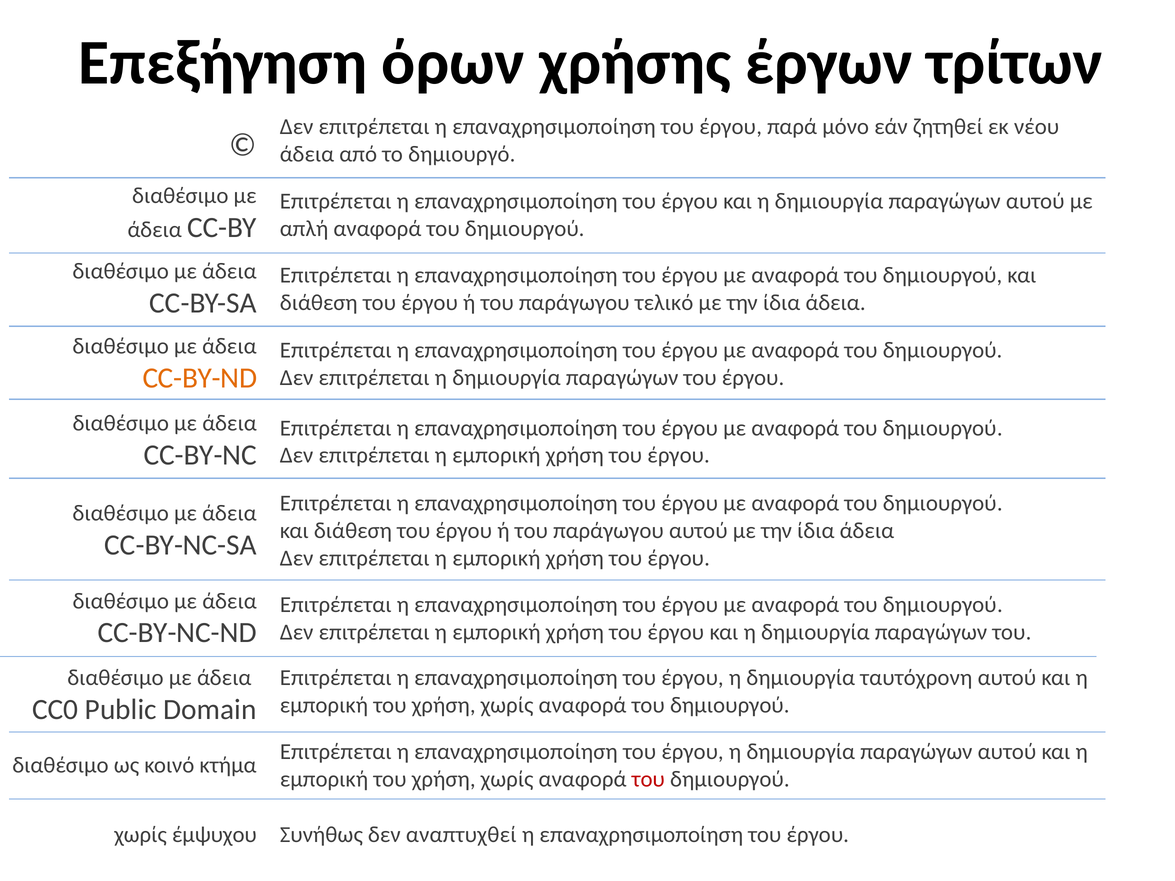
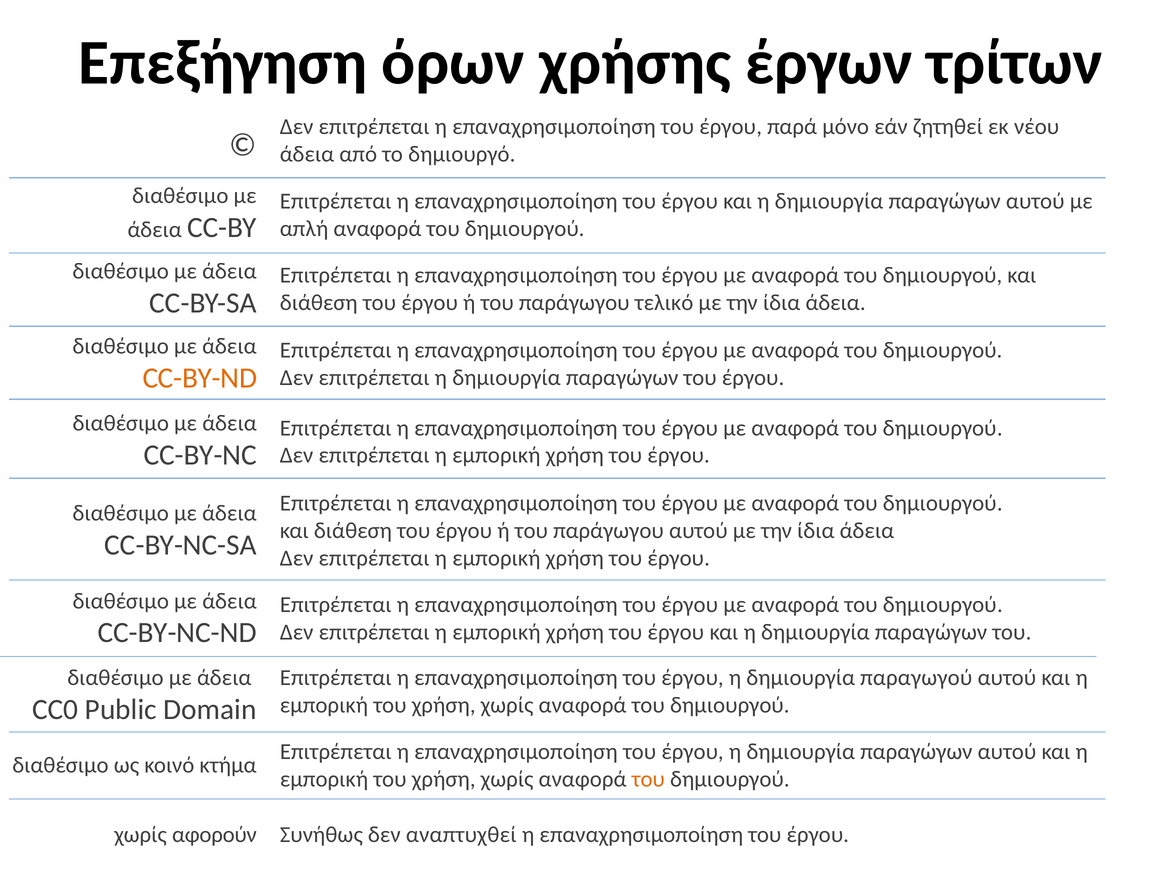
ταυτόχρονη: ταυτόχρονη -> παραγωγού (916, 678)
του colour: red -> orange (648, 779)
έμψυχου: έμψυχου -> αφορούν (214, 835)
